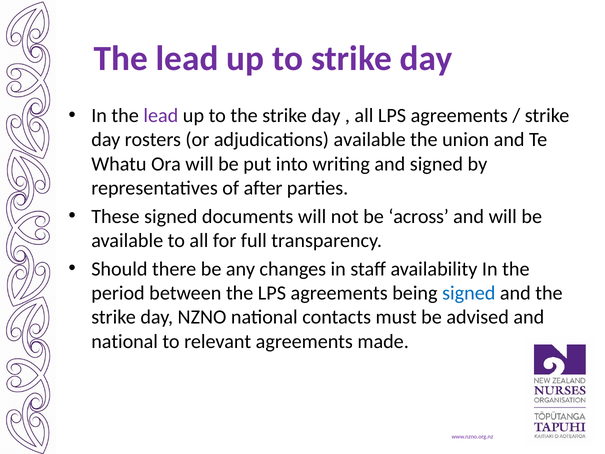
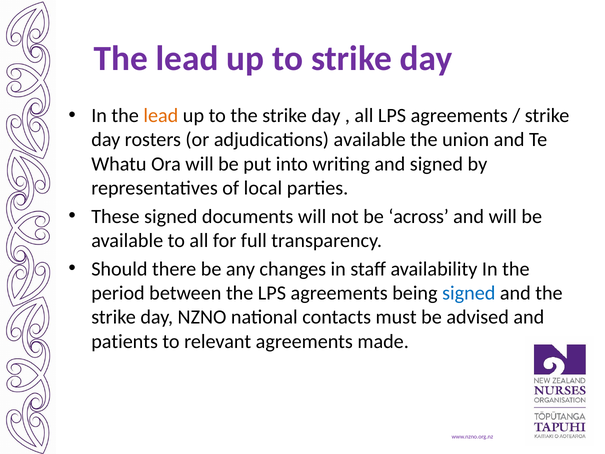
lead colour: purple -> orange (161, 116)
after: after -> local (263, 188)
national: national -> patients (125, 341)
